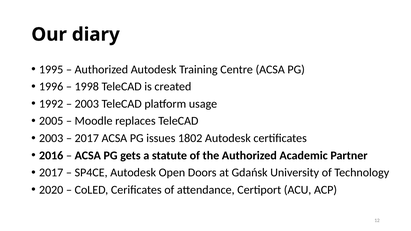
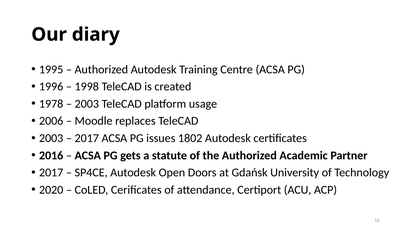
1992: 1992 -> 1978 (51, 104)
2005: 2005 -> 2006 (51, 121)
